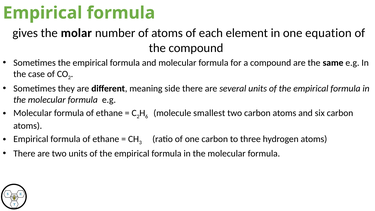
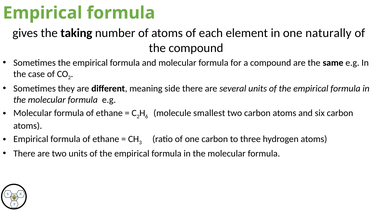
molar: molar -> taking (76, 33)
equation: equation -> naturally (328, 33)
